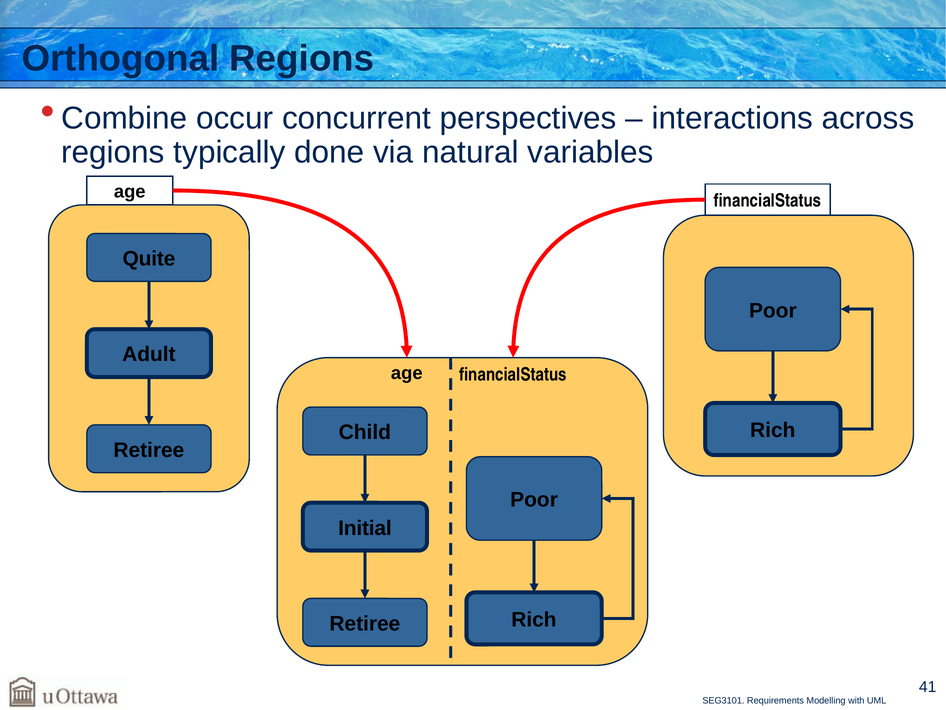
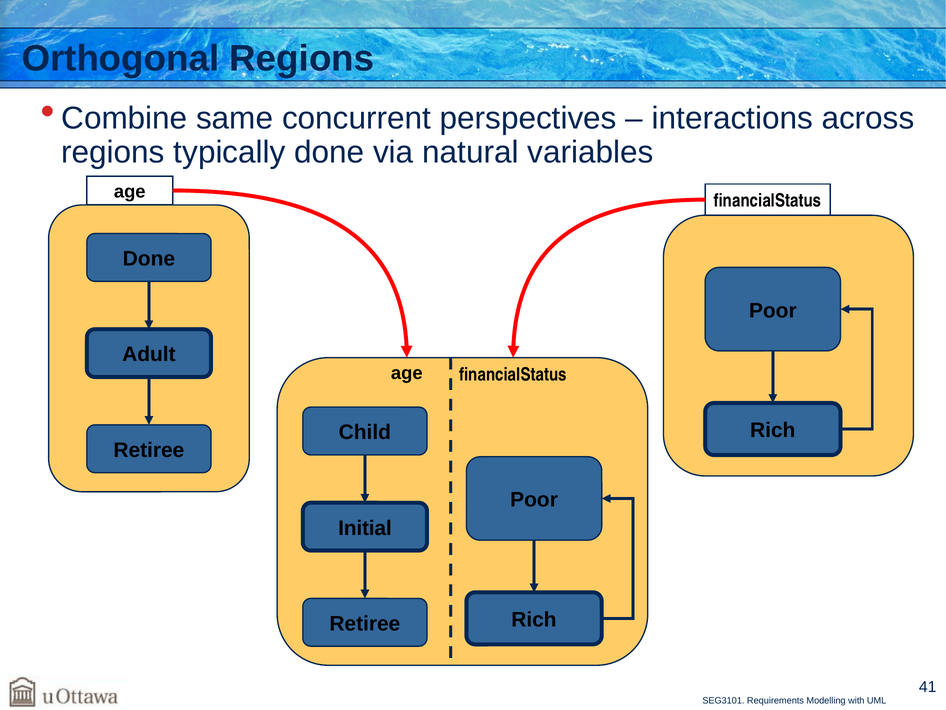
occur: occur -> same (235, 118)
Quite: Quite -> Done (149, 259)
